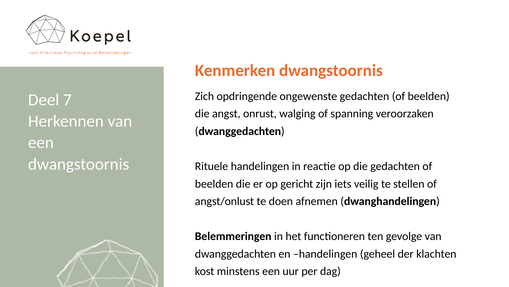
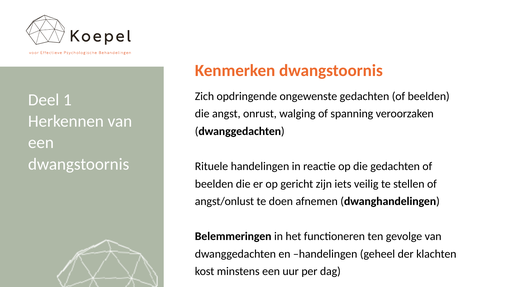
7: 7 -> 1 (67, 100)
